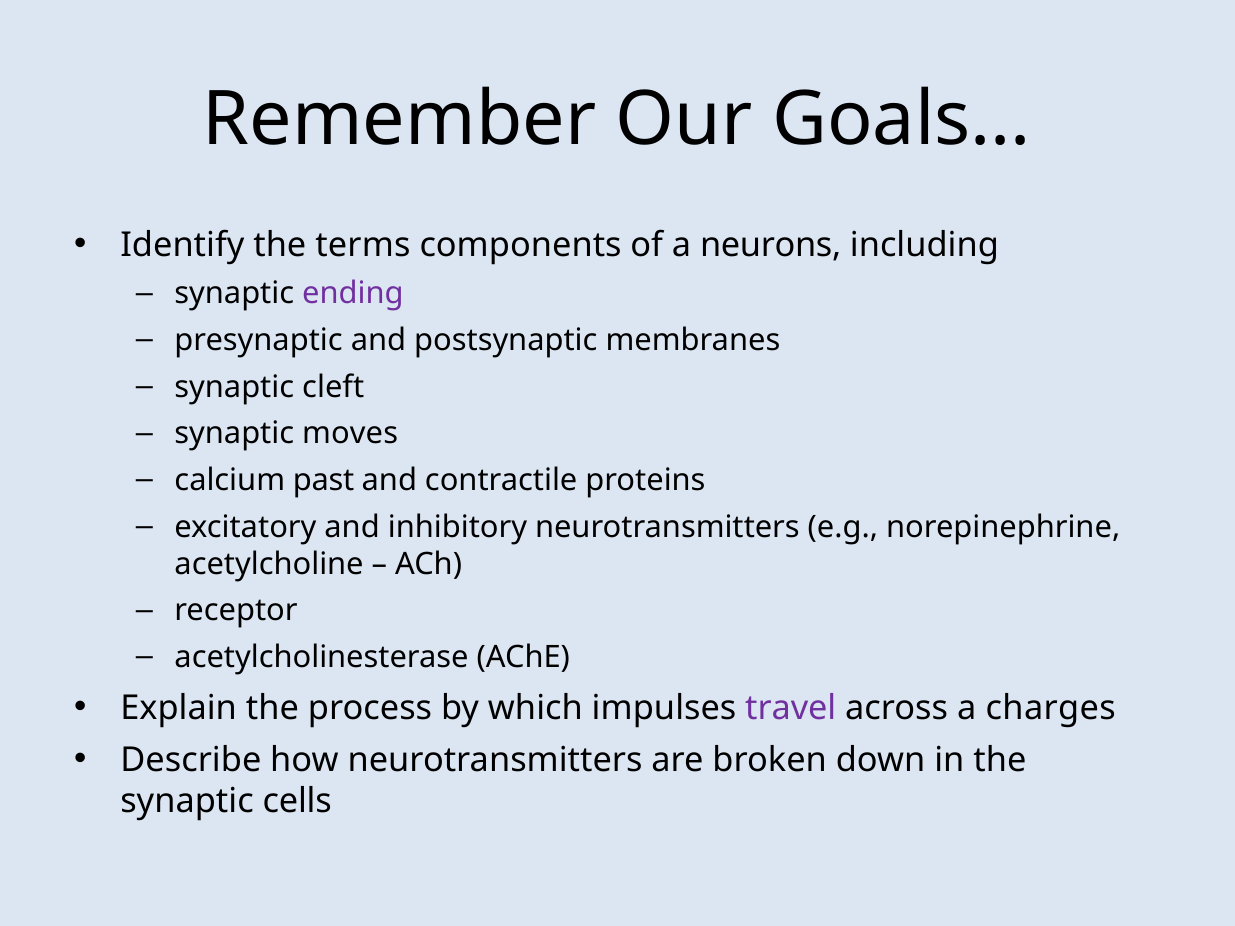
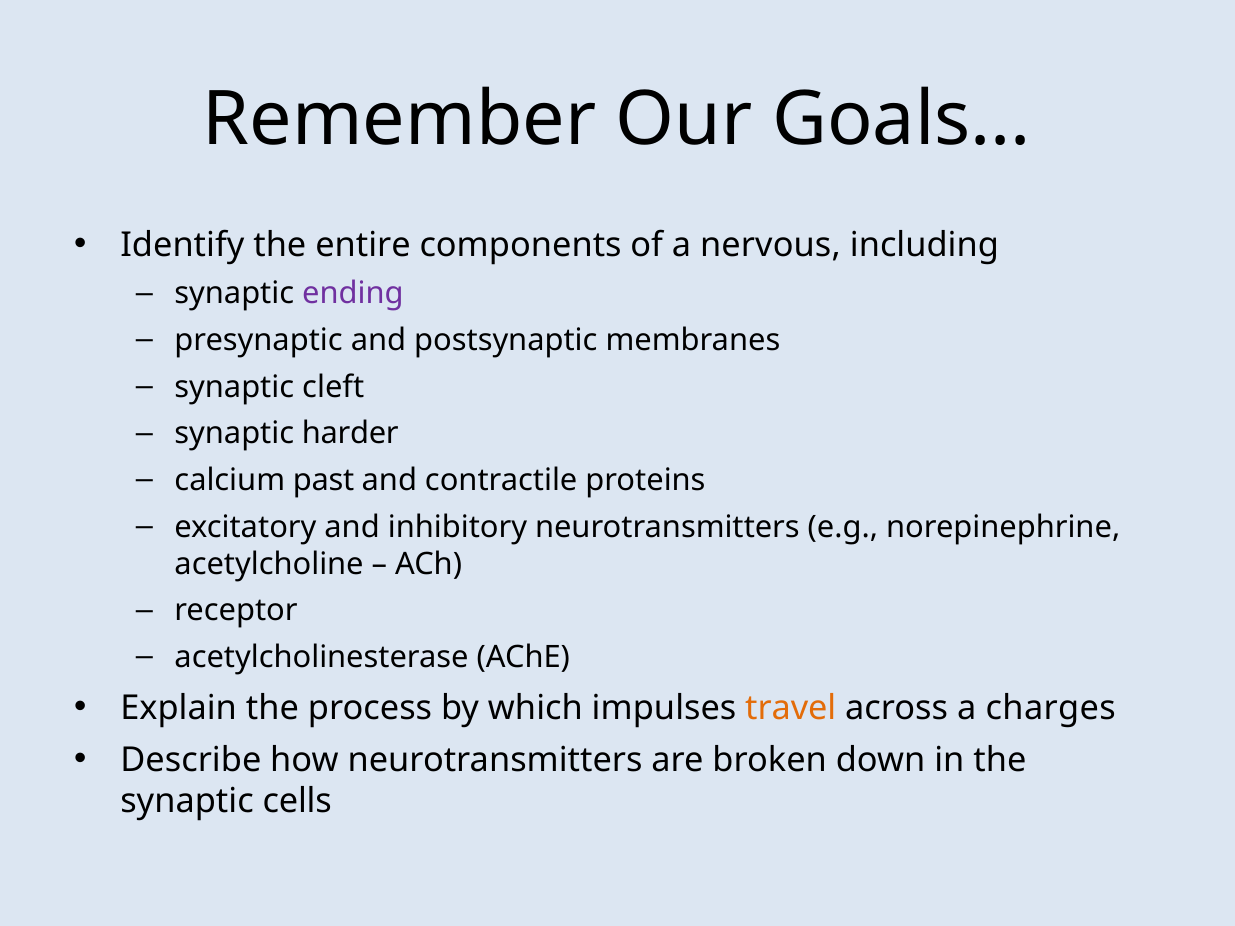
terms: terms -> entire (363, 245)
neurons: neurons -> nervous (770, 245)
moves: moves -> harder (350, 434)
travel colour: purple -> orange (791, 708)
